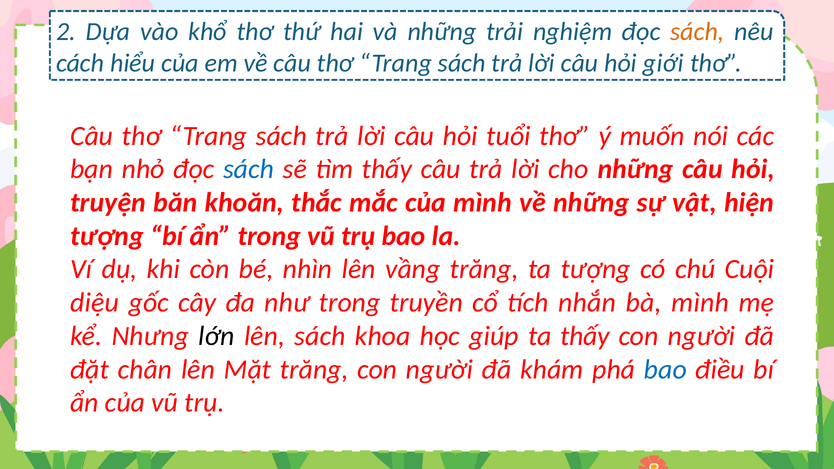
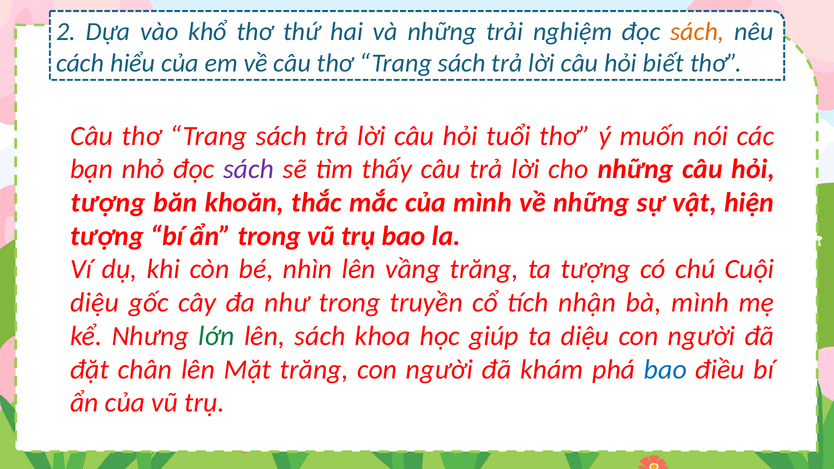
giới: giới -> biết (663, 63)
sách colour: blue -> purple (249, 169)
truyện: truyện -> tượng (108, 203)
nhắn: nhắn -> nhận (587, 303)
lớn colour: black -> green (216, 336)
ta thấy: thấy -> diệu (585, 336)
